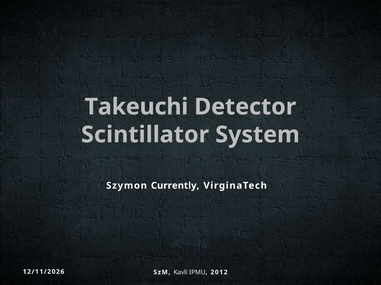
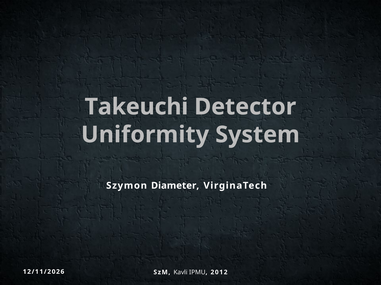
Scintillator: Scintillator -> Uniformity (145, 135)
Currently: Currently -> Diameter (175, 186)
